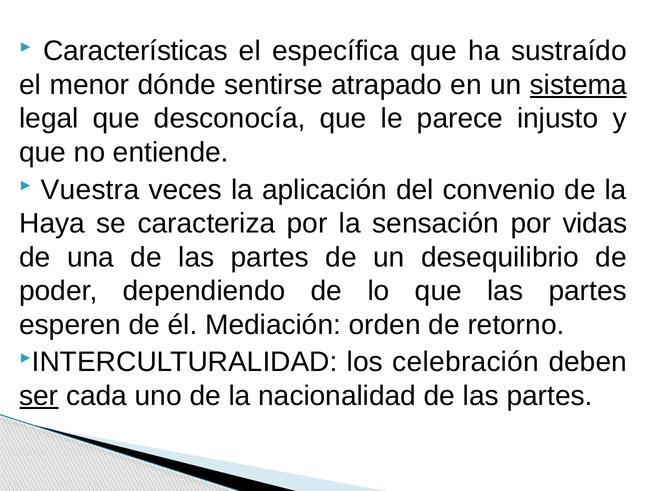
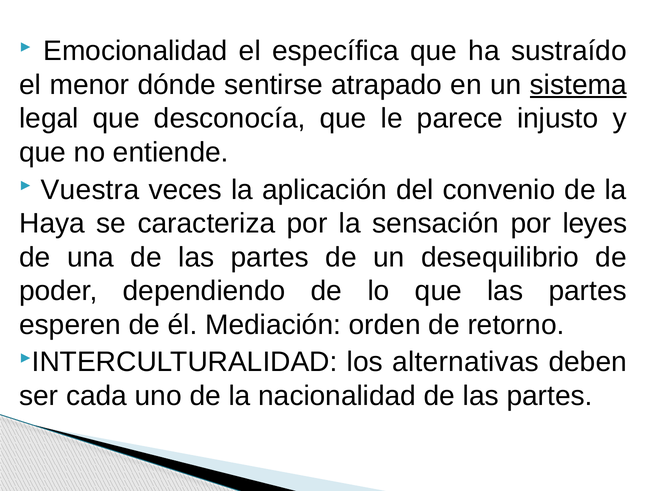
Características: Características -> Emocionalidad (135, 51)
vidas: vidas -> leyes (595, 223)
celebración: celebración -> alternativas (466, 362)
ser underline: present -> none (39, 396)
